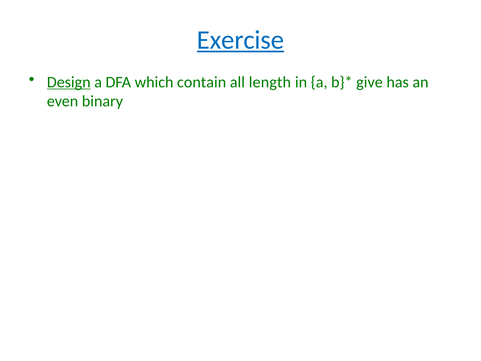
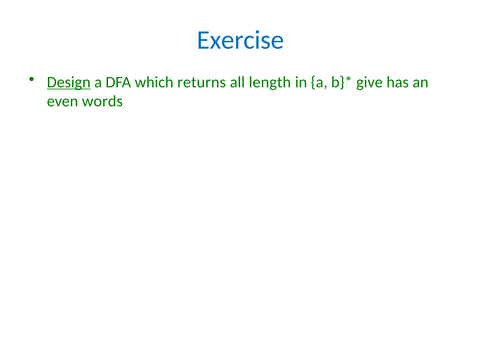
Exercise underline: present -> none (241, 40)
contain: contain -> returns (202, 82)
binary: binary -> words (102, 101)
